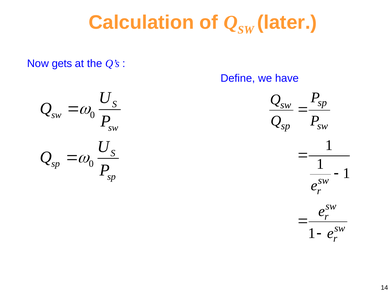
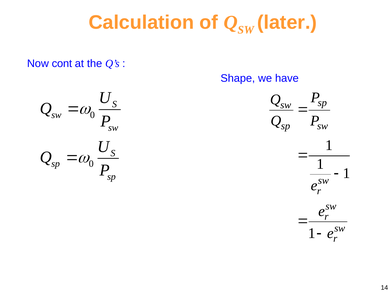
gets: gets -> cont (62, 63)
Define: Define -> Shape (238, 78)
